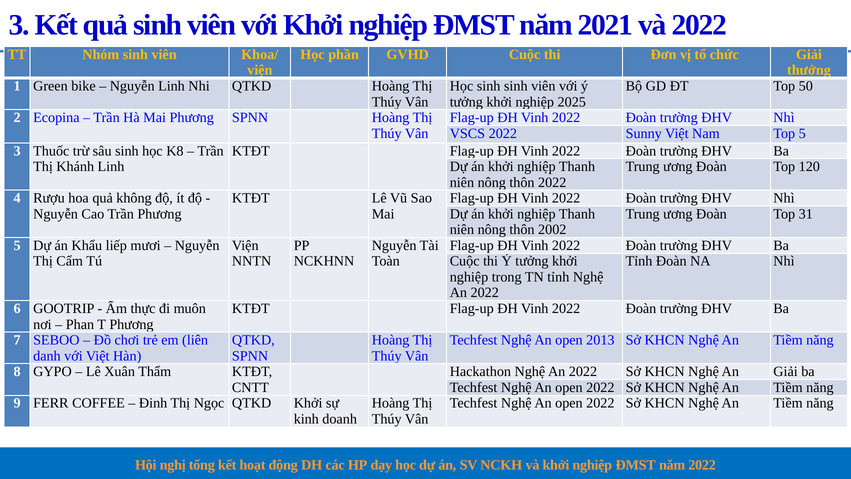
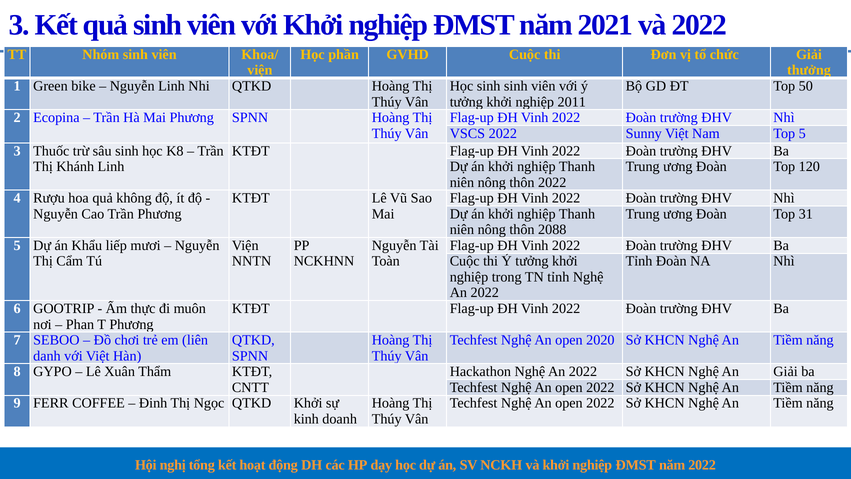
2025: 2025 -> 2011 (572, 102)
2002: 2002 -> 2088 (552, 230)
2013: 2013 -> 2020 (600, 340)
